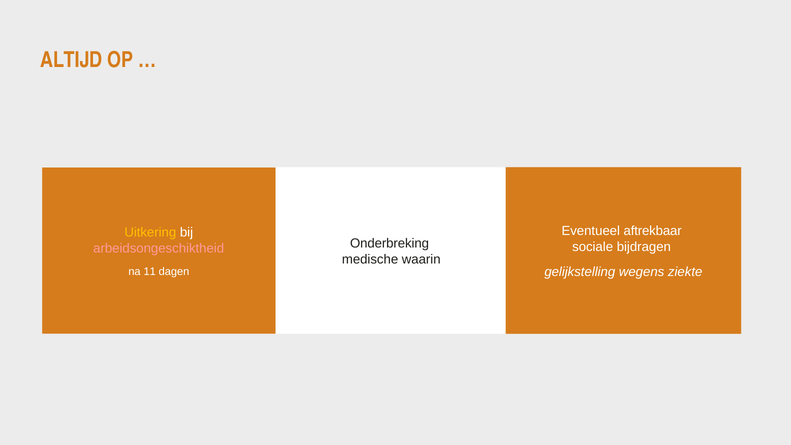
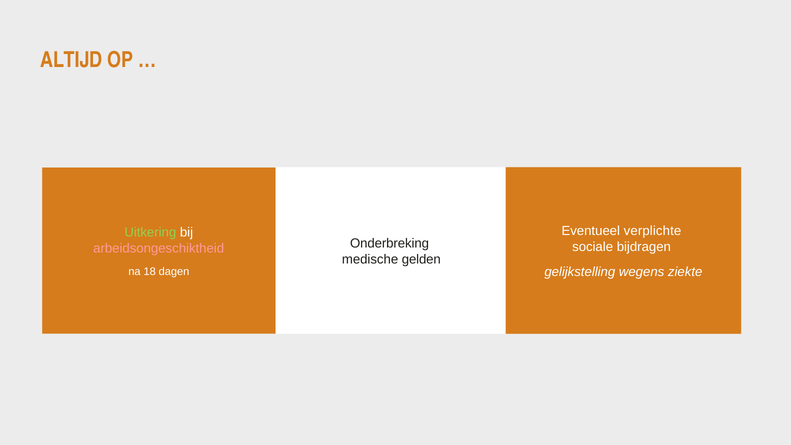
aftrekbaar: aftrekbaar -> verplichte (652, 231)
Uitkering colour: yellow -> light green (150, 233)
waarin: waarin -> gelden (421, 259)
11: 11 -> 18 (150, 272)
